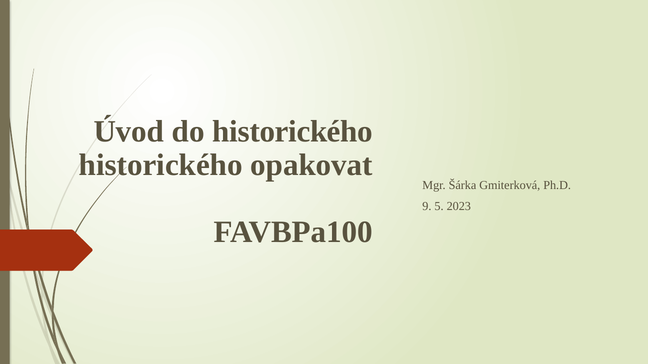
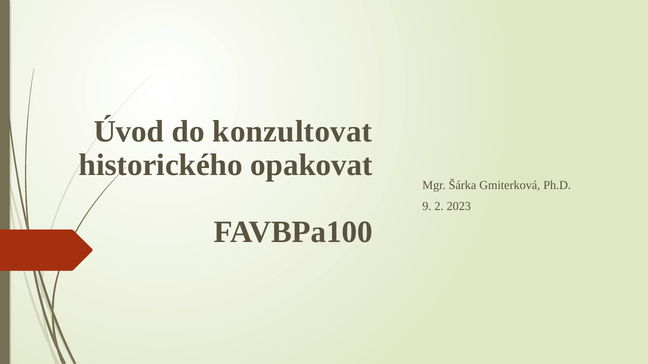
do historického: historického -> konzultovat (292, 132)
5: 5 -> 2 (439, 207)
